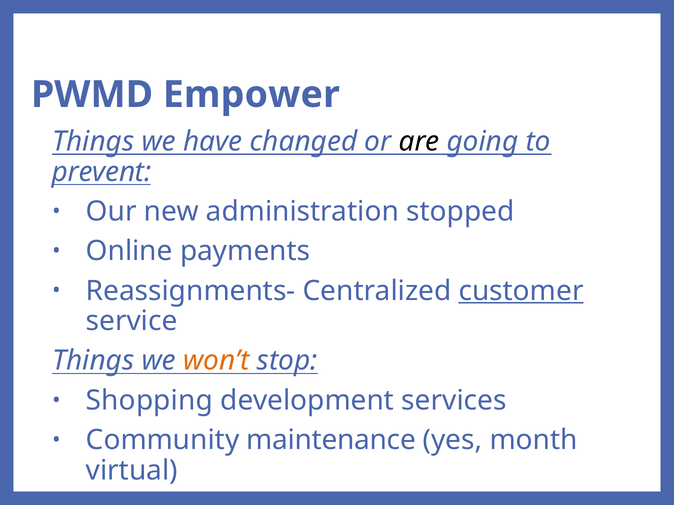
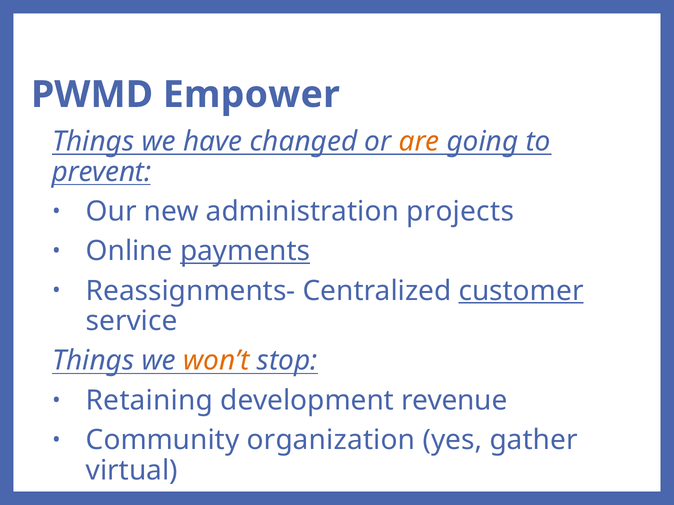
are colour: black -> orange (419, 142)
stopped: stopped -> projects (460, 212)
payments underline: none -> present (245, 251)
Shopping: Shopping -> Retaining (149, 401)
services: services -> revenue (454, 401)
maintenance: maintenance -> organization (331, 440)
month: month -> gather (534, 440)
